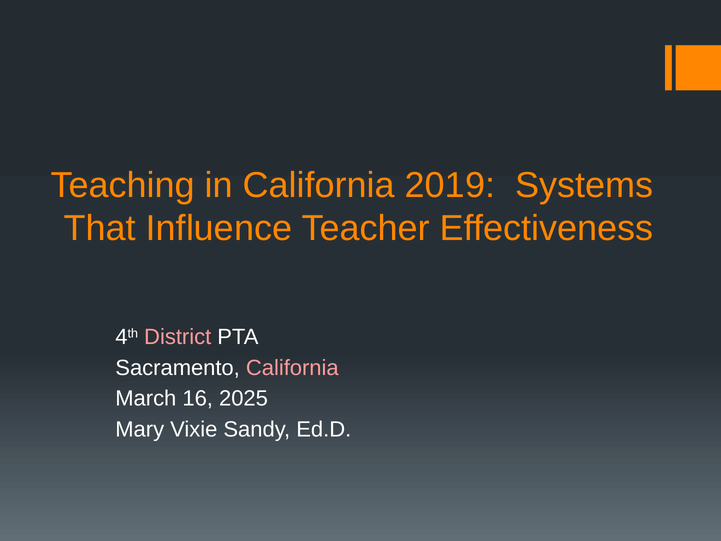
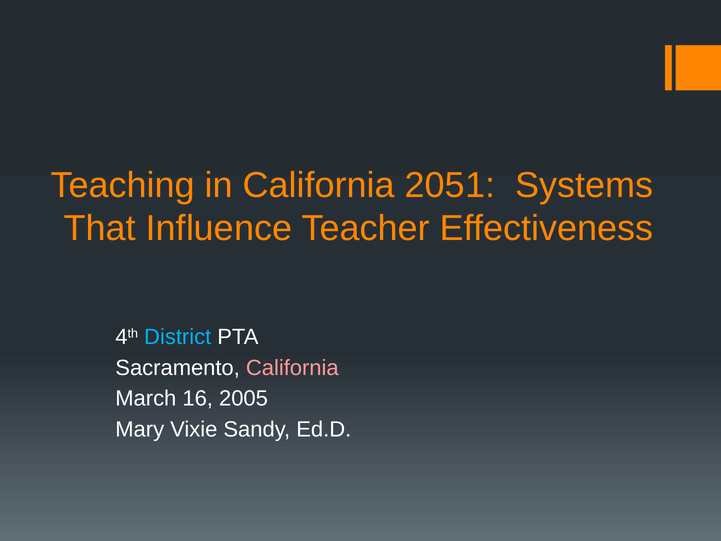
2019: 2019 -> 2051 (450, 185)
District colour: pink -> light blue (178, 337)
2025: 2025 -> 2005 (243, 398)
